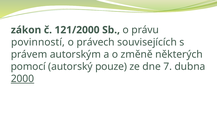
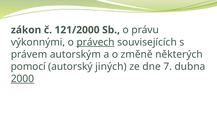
povinností: povinností -> výkonnými (38, 42)
právech underline: none -> present (96, 42)
pouze: pouze -> jiných (111, 67)
